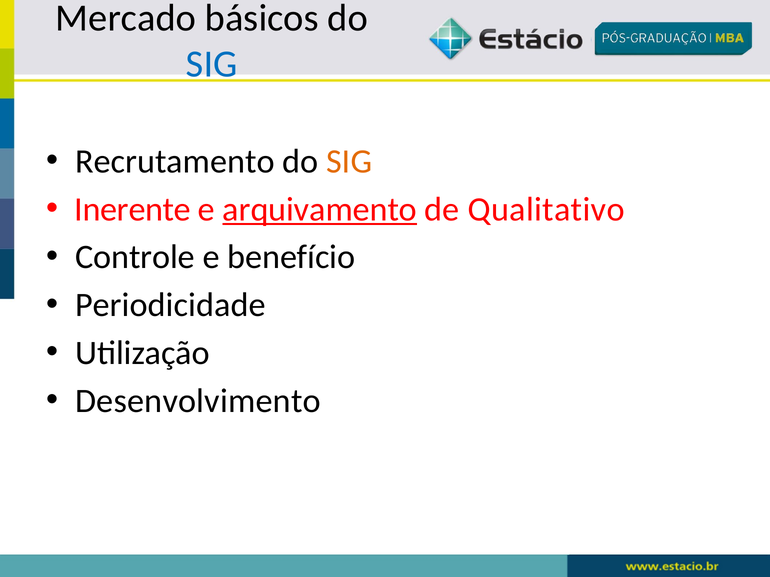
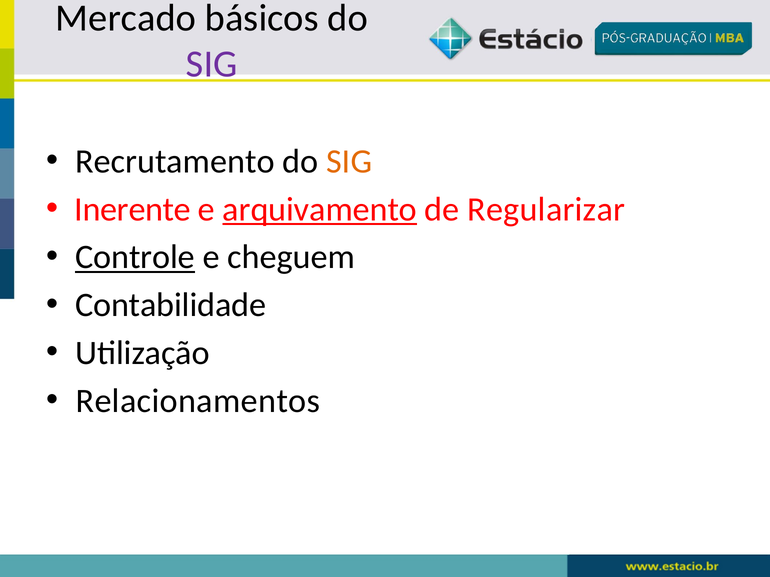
SIG colour: blue -> purple (212, 64)
Qualitativo: Qualitativo -> Regularizar (546, 209)
Controle underline: none -> present (135, 257)
benefício: benefício -> cheguem (291, 257)
Periodicidade: Periodicidade -> Contabilidade (171, 305)
Desenvolvimento: Desenvolvimento -> Relacionamentos (198, 401)
